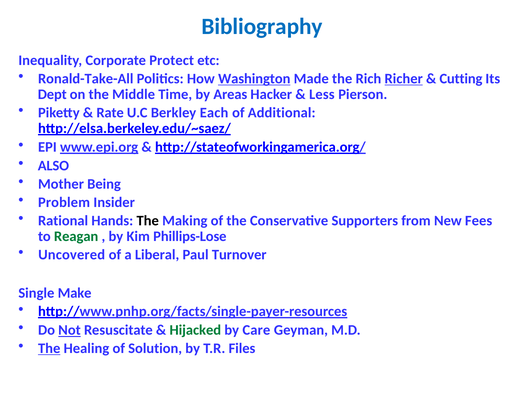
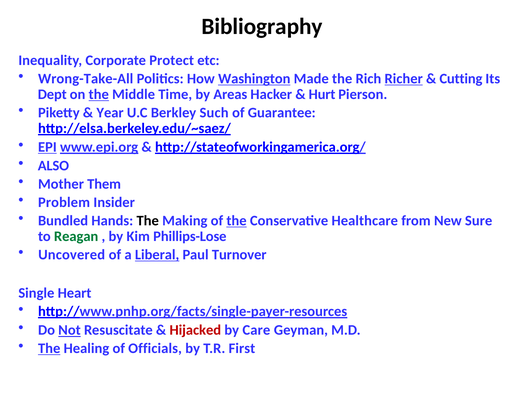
Bibliography colour: blue -> black (262, 26)
Ronald-Take-All: Ronald-Take-All -> Wrong-Take-All (86, 79)
the underline: none -> present (99, 94)
Less: Less -> Hurt (322, 94)
Rate: Rate -> Year (110, 113)
Each: Each -> Such (214, 113)
Additional: Additional -> Guarantee (282, 113)
EPI underline: none -> present (47, 147)
Being: Being -> Them (104, 184)
Rational: Rational -> Bundled (63, 221)
the underline: none -> present (237, 221)
Supporters: Supporters -> Healthcare (365, 221)
Fees: Fees -> Sure (479, 221)
Liberal underline: none -> present (157, 255)
Make: Make -> Heart (75, 293)
Hijacked colour: green -> red (195, 330)
Solution: Solution -> Officials (155, 348)
Files: Files -> First (242, 348)
